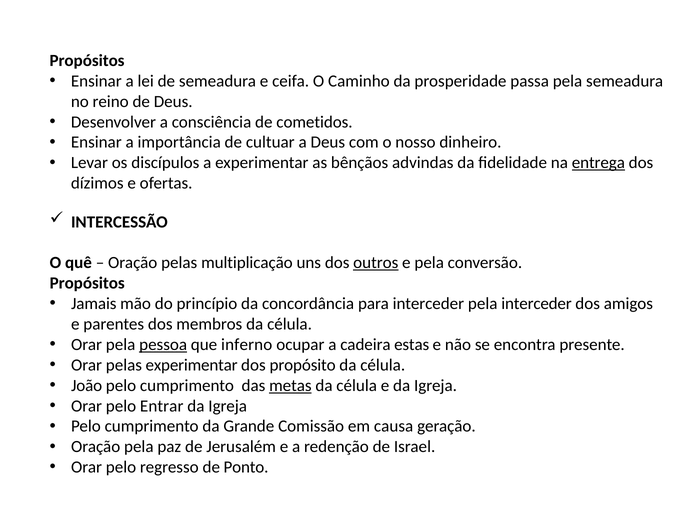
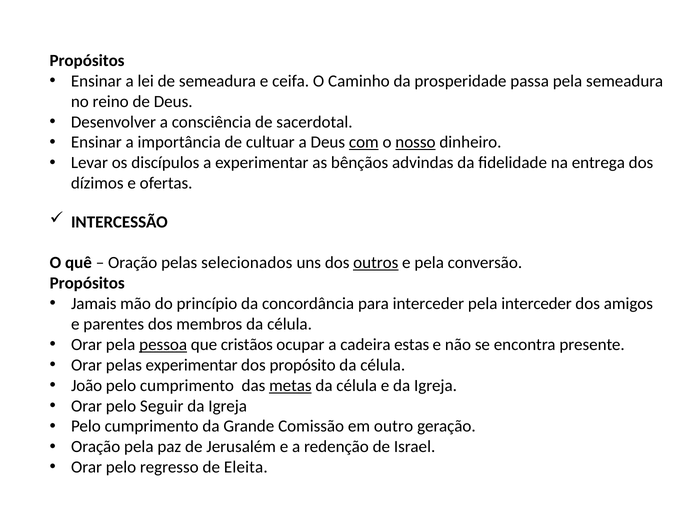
cometidos: cometidos -> sacerdotal (314, 122)
com underline: none -> present (364, 143)
nosso underline: none -> present (415, 143)
entrega underline: present -> none (598, 163)
multiplicação: multiplicação -> selecionados (247, 263)
inferno: inferno -> cristãos (247, 345)
Entrar: Entrar -> Seguir (162, 406)
causa: causa -> outro (394, 427)
Ponto: Ponto -> Eleita (246, 468)
